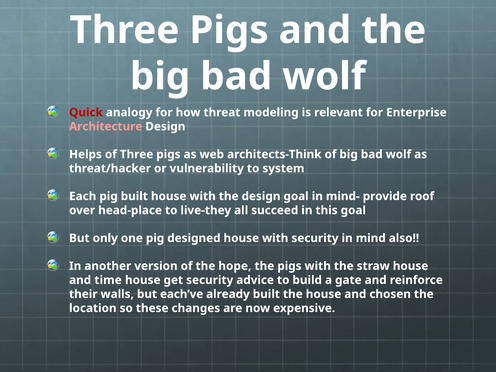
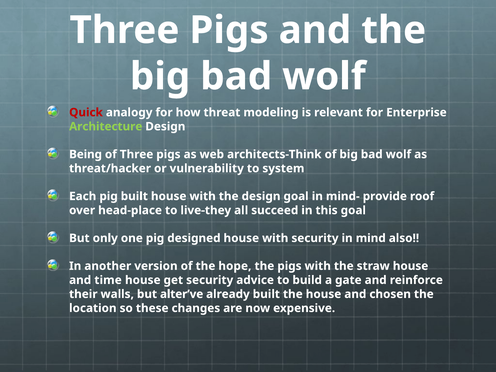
Architecture colour: pink -> light green (106, 126)
Helps: Helps -> Being (86, 154)
each’ve: each’ve -> alter’ve (182, 294)
